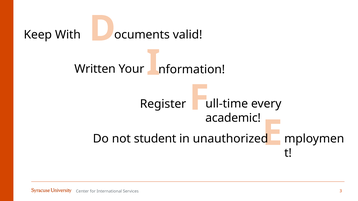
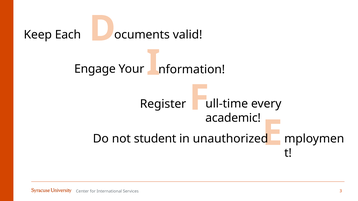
With: With -> Each (68, 35)
Written: Written -> Engage (95, 69)
